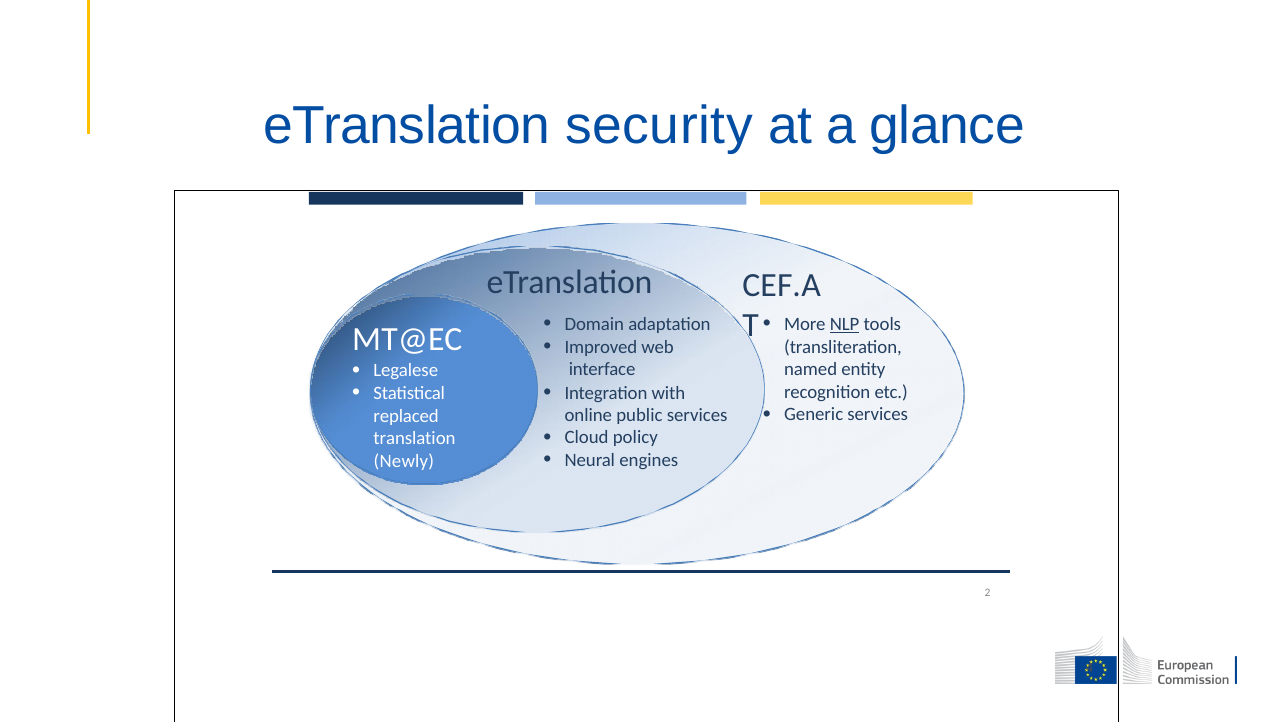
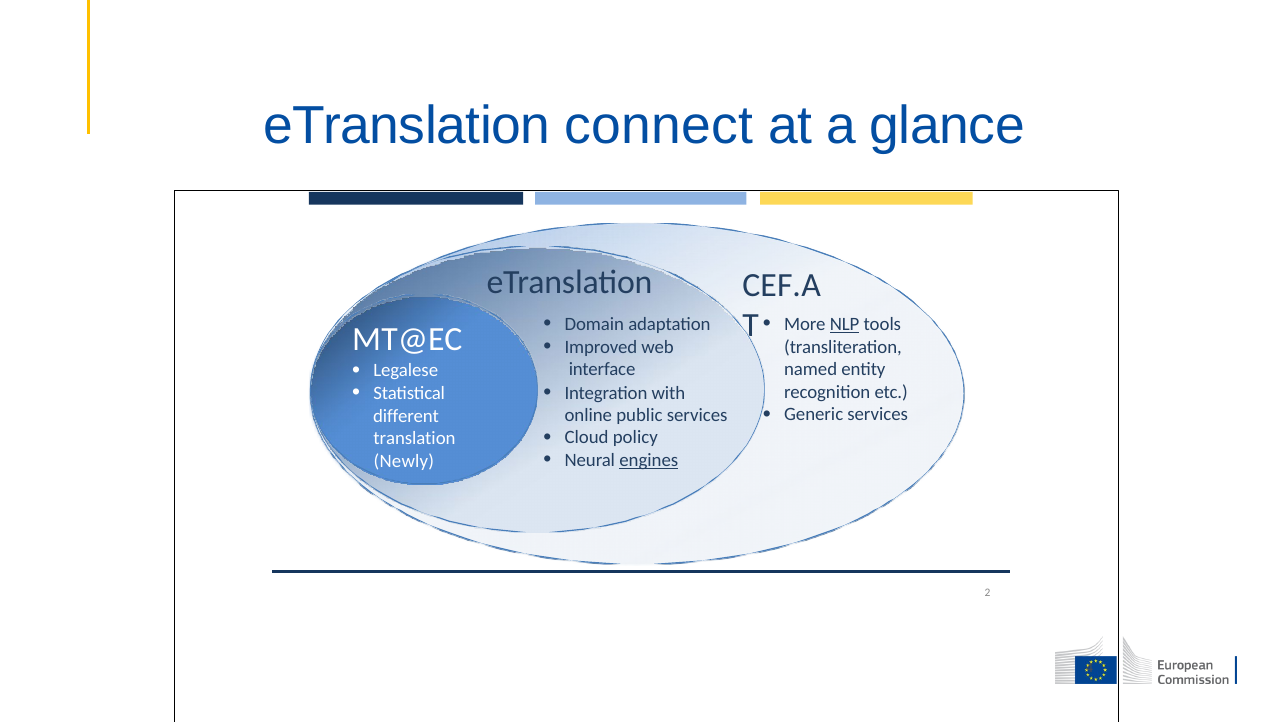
security: security -> connect (659, 126)
replaced: replaced -> different (406, 416)
engines underline: none -> present (649, 460)
